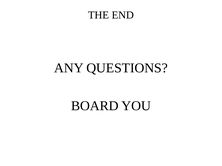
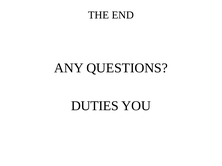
BOARD: BOARD -> DUTIES (95, 106)
